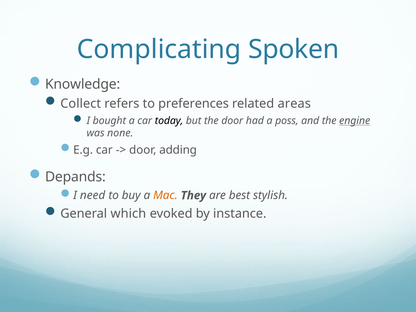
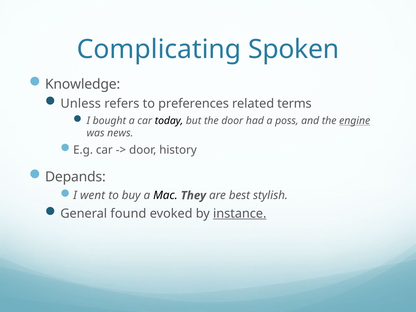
Collect: Collect -> Unless (81, 104)
areas: areas -> terms (294, 104)
none: none -> news (120, 133)
adding: adding -> history (178, 150)
need: need -> went (93, 195)
Mac colour: orange -> black (165, 195)
which: which -> found (128, 214)
instance underline: none -> present (240, 214)
